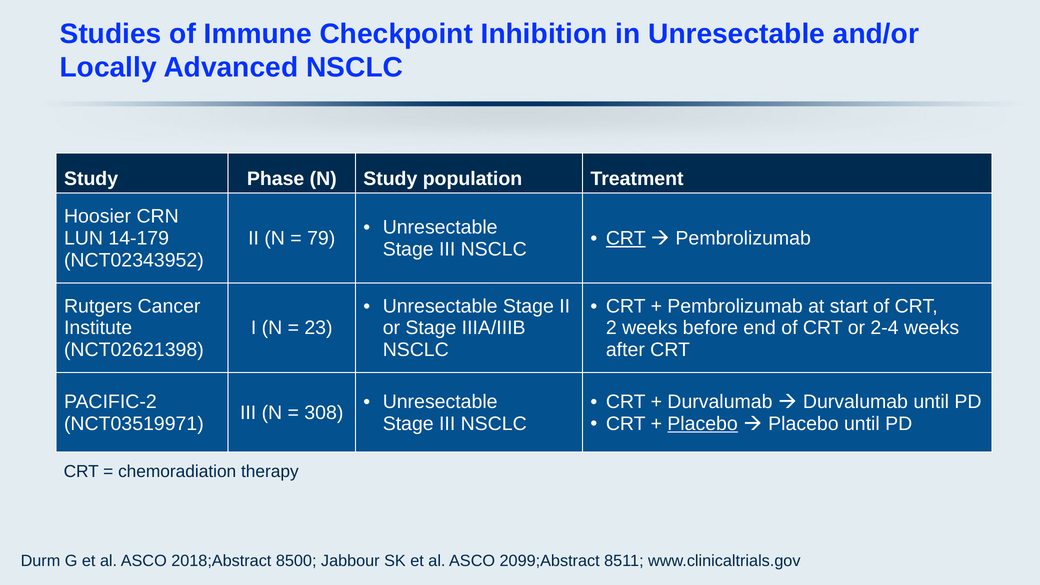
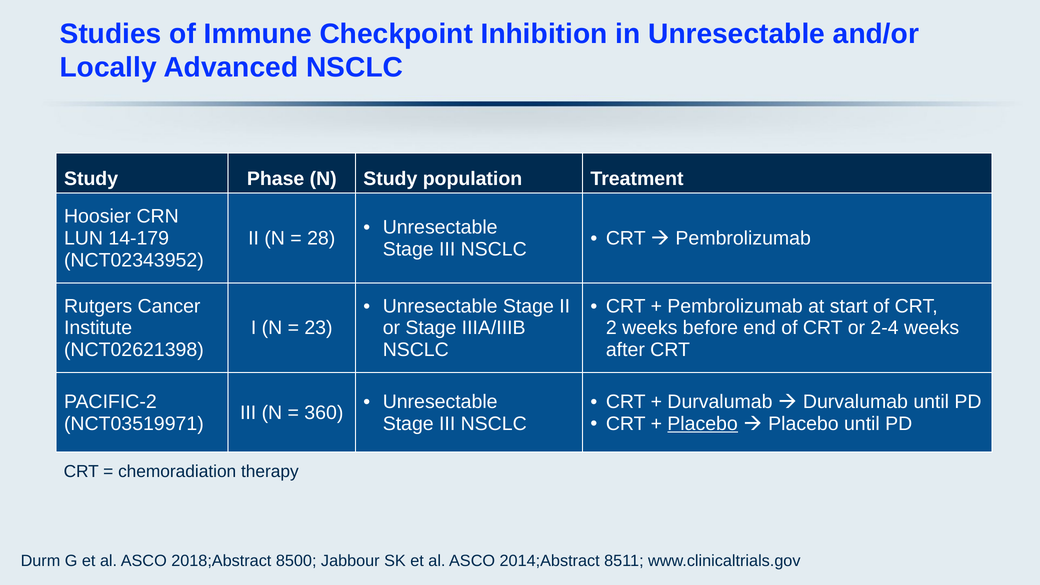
79: 79 -> 28 (321, 238)
CRT underline: present -> none (626, 238)
308: 308 -> 360 (324, 413)
2099;Abstract: 2099;Abstract -> 2014;Abstract (550, 561)
